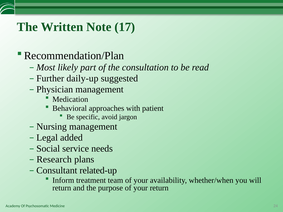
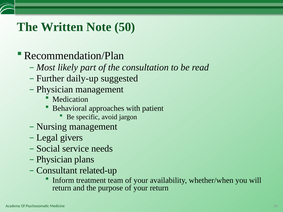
17: 17 -> 50 (125, 27)
added: added -> givers (72, 138)
Research: Research -> Physician (54, 160)
